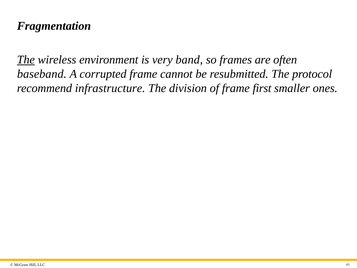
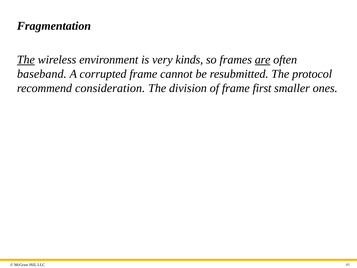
band: band -> kinds (189, 60)
are underline: none -> present (263, 60)
infrastructure: infrastructure -> consideration (110, 88)
